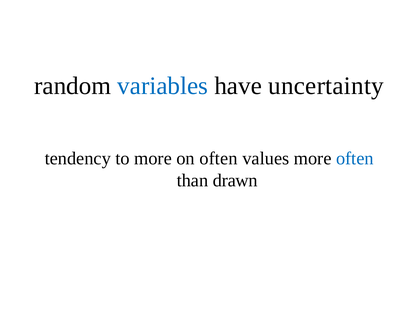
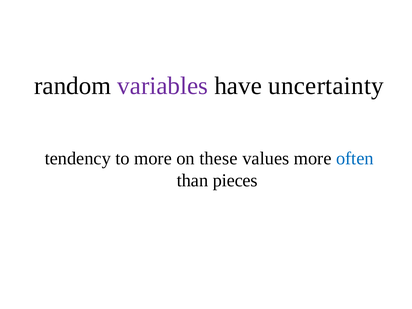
variables colour: blue -> purple (163, 86)
on often: often -> these (219, 159)
drawn: drawn -> pieces (235, 181)
